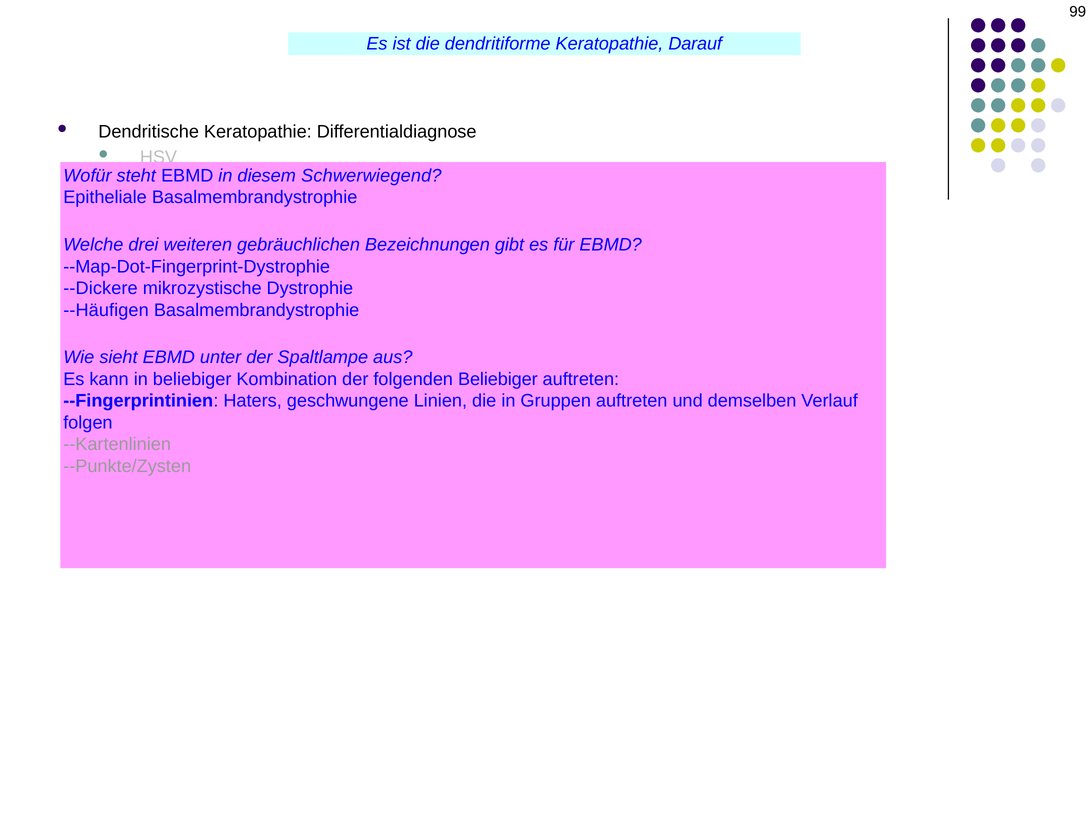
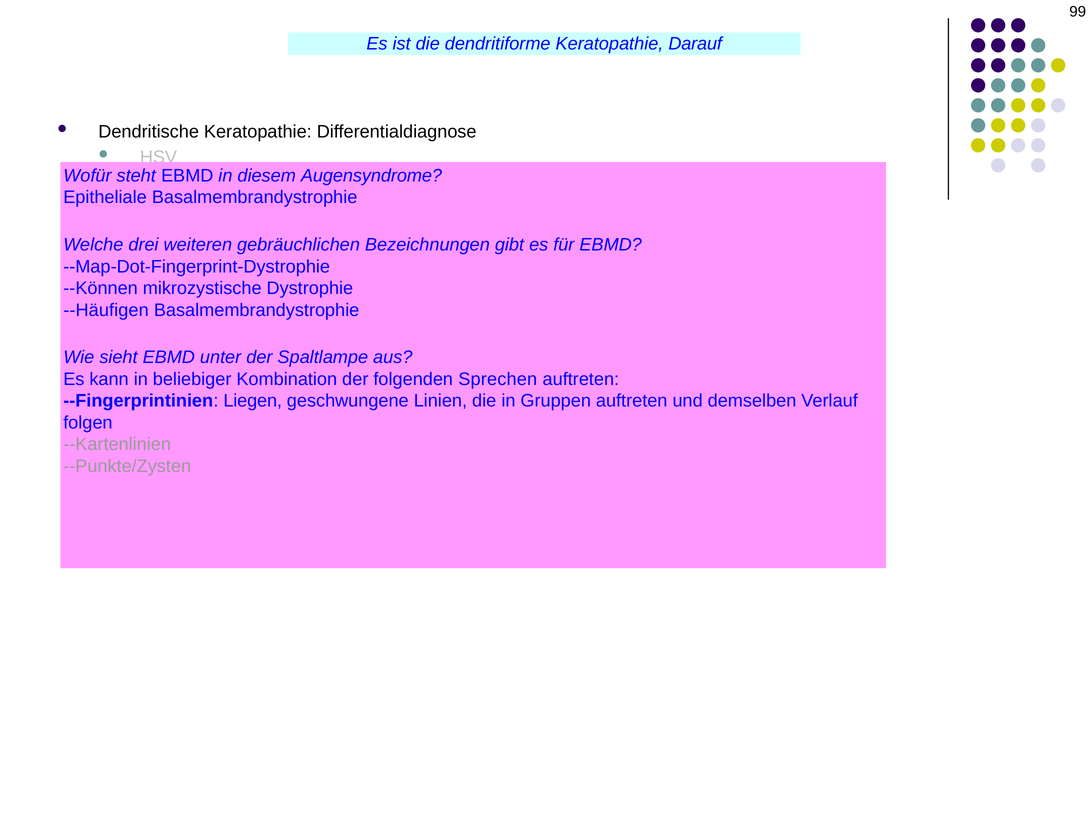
diesem Schwerwiegend: Schwerwiegend -> Augensyndrome (371, 176)
--Dickere: --Dickere -> --Können (101, 288)
folgenden Beliebiger: Beliebiger -> Sprechen (498, 379)
Haters: Haters -> Liegen (253, 401)
